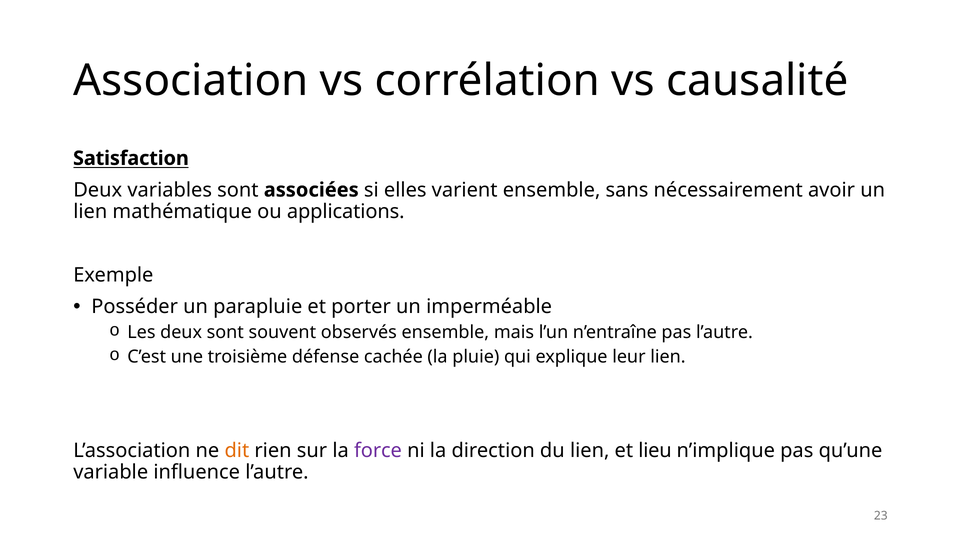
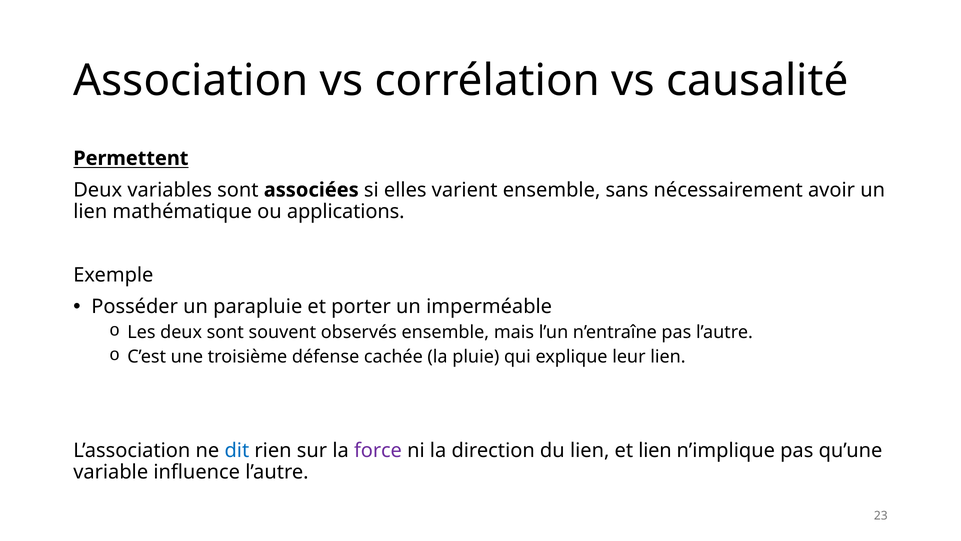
Satisfaction: Satisfaction -> Permettent (131, 158)
dit colour: orange -> blue (237, 450)
et lieu: lieu -> lien (655, 450)
